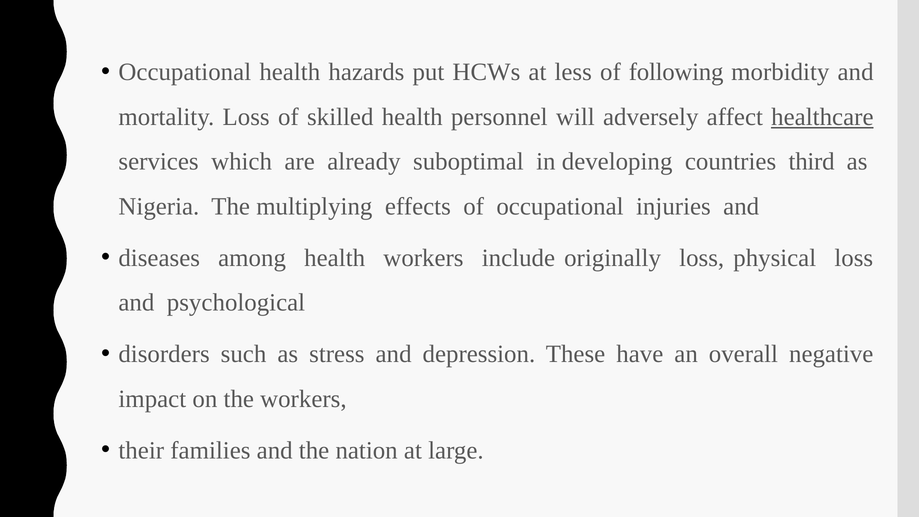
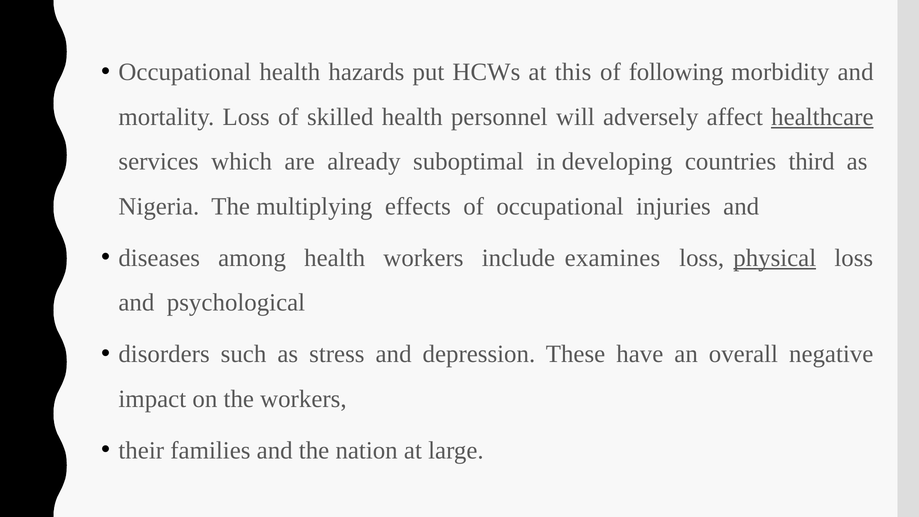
less: less -> this (573, 72)
originally: originally -> examines (612, 258)
physical underline: none -> present (775, 258)
